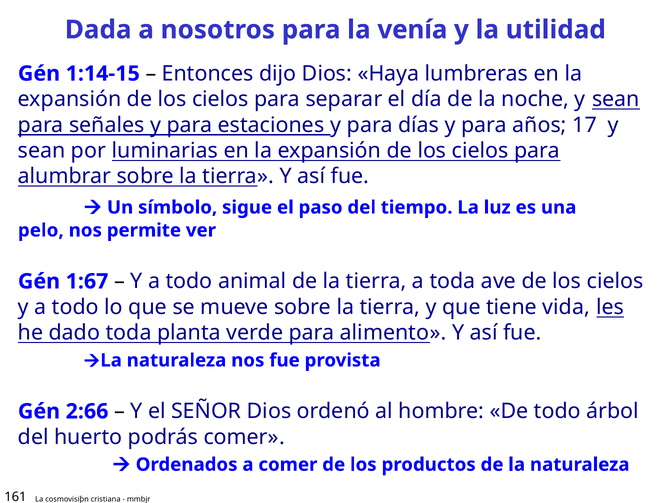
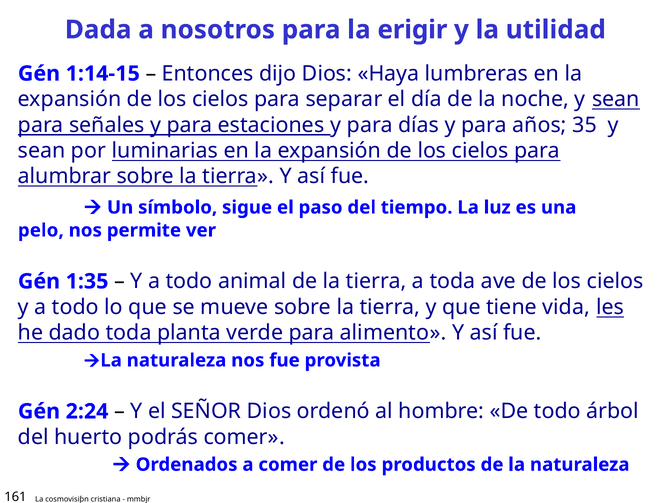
venía: venía -> erigir (412, 30)
17: 17 -> 35 (585, 125)
1:67: 1:67 -> 1:35 (87, 282)
2:66: 2:66 -> 2:24 (87, 412)
